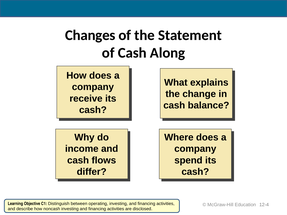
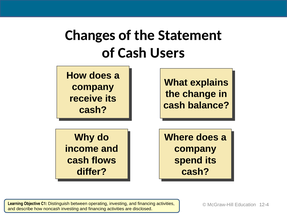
Along: Along -> Users (167, 53)
